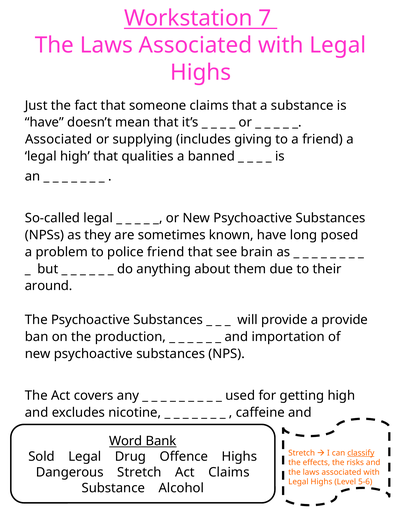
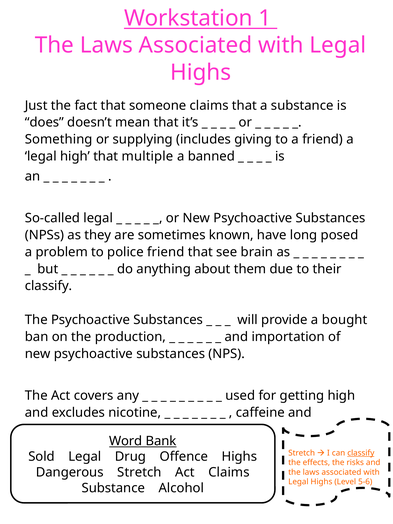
7: 7 -> 1 (265, 18)
have: have -> does (44, 122)
Associated: Associated -> Something (59, 139)
qualities: qualities -> multiple (148, 156)
around: around -> classify (49, 286)
a provide: provide -> bought (345, 320)
